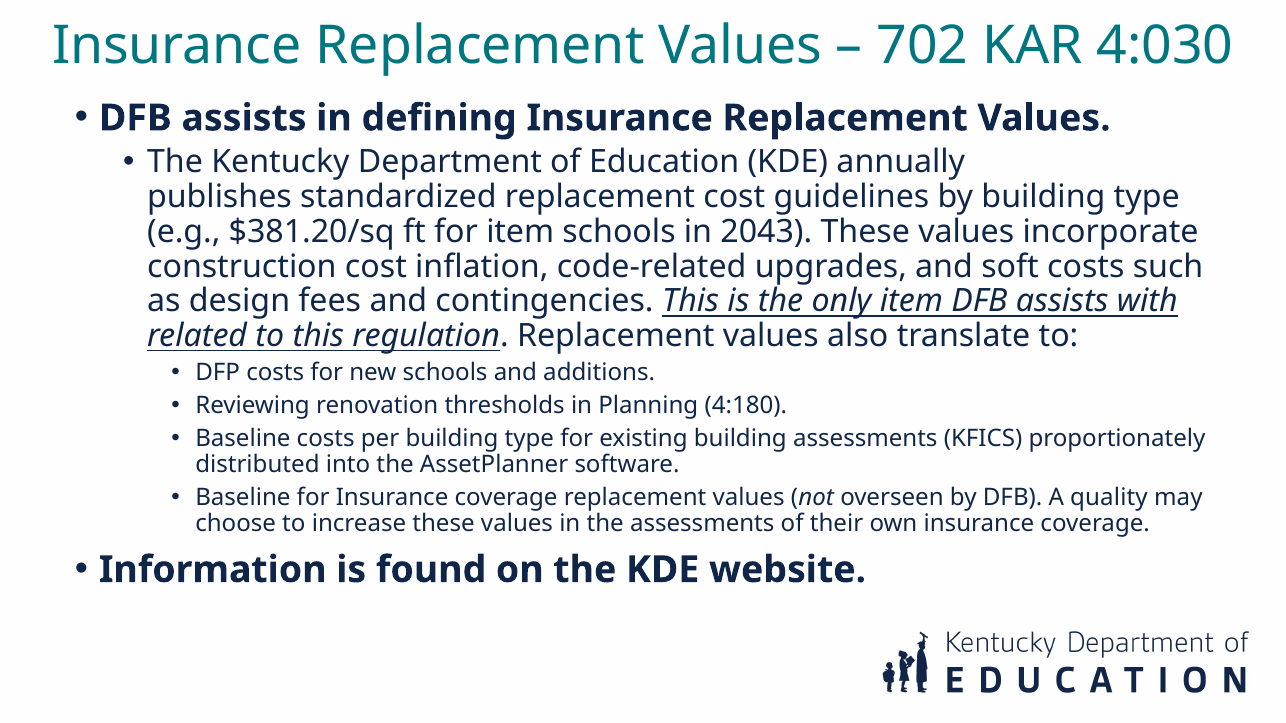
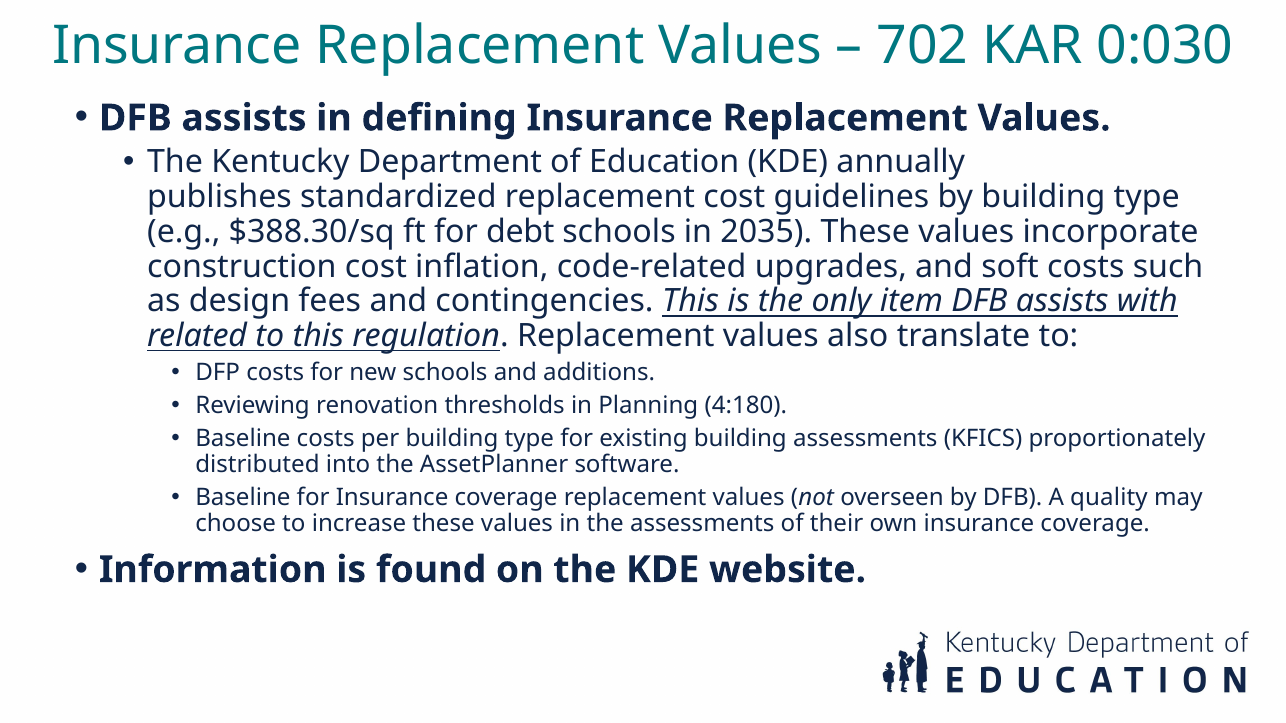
4:030: 4:030 -> 0:030 (1165, 46)
$381.20/sq: $381.20/sq -> $388.30/sq (312, 232)
for item: item -> debt (520, 232)
2043: 2043 -> 2035 (766, 232)
